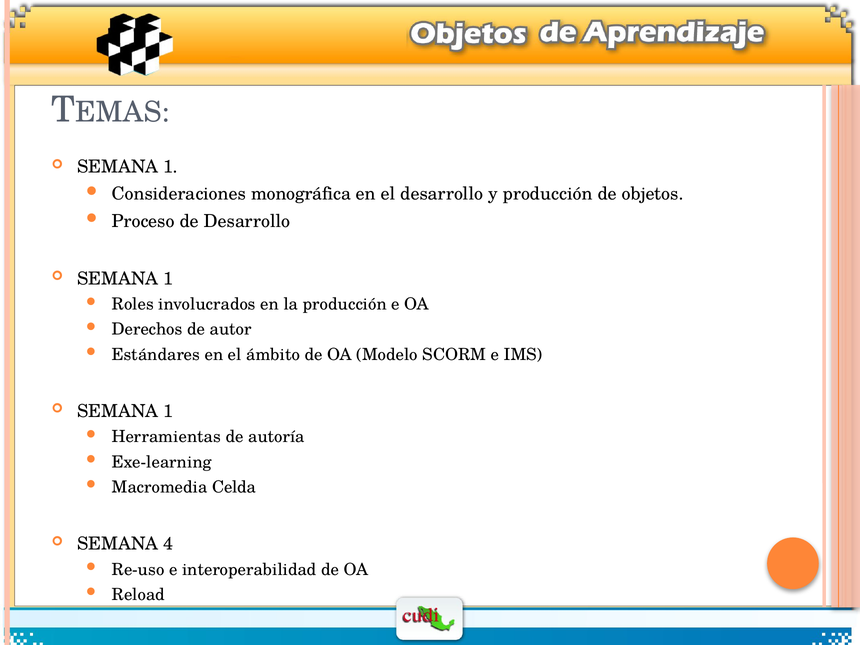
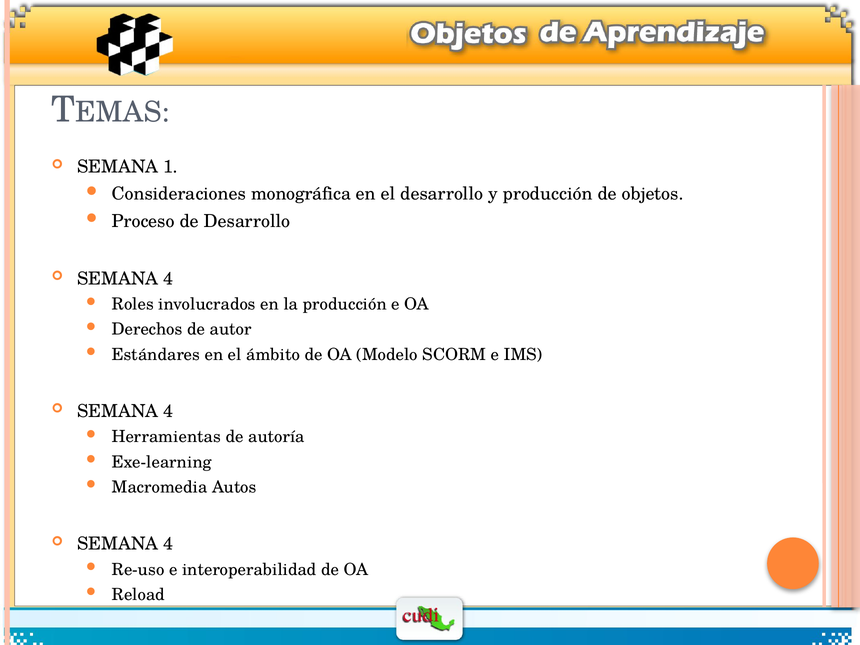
1: 1 -> 4 (168, 279)
1: 1 -> 4 (168, 411)
Celda: Celda -> Autos (234, 487)
